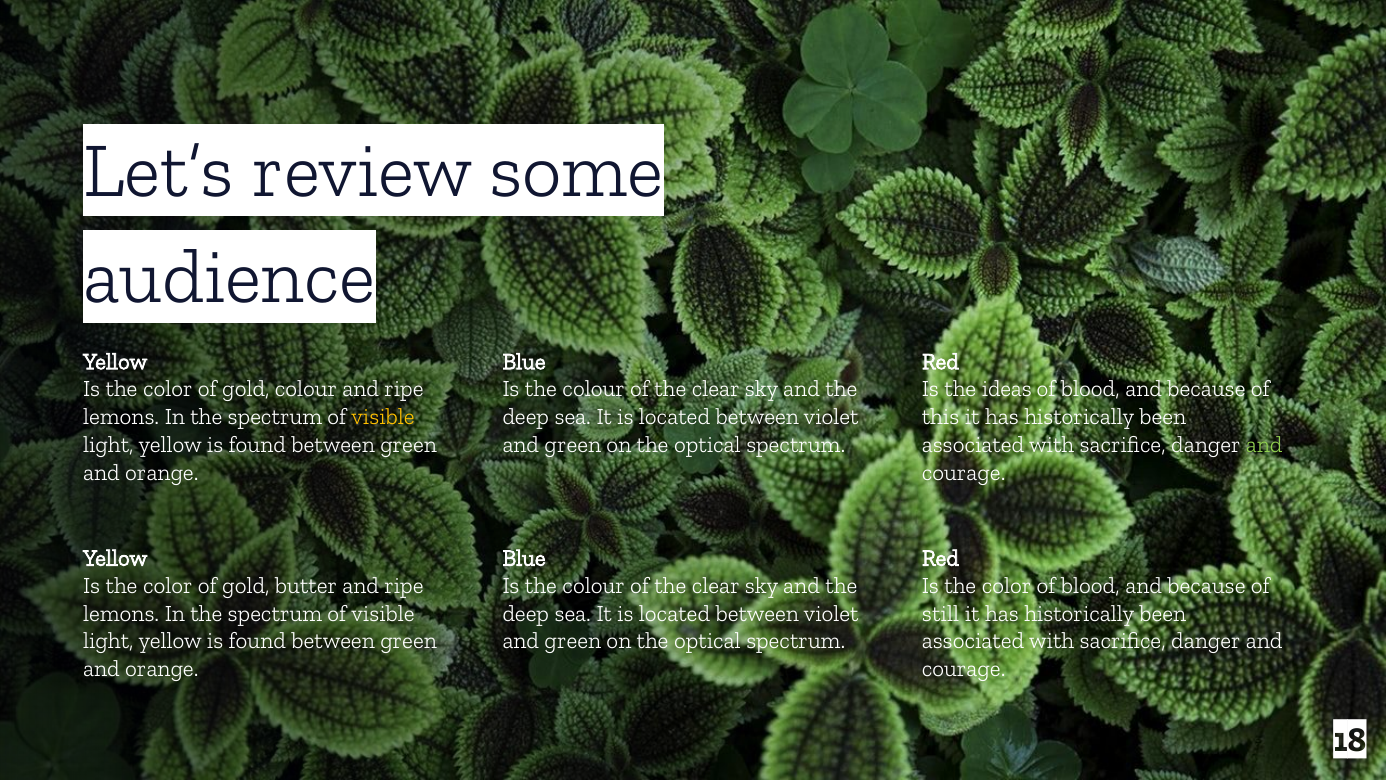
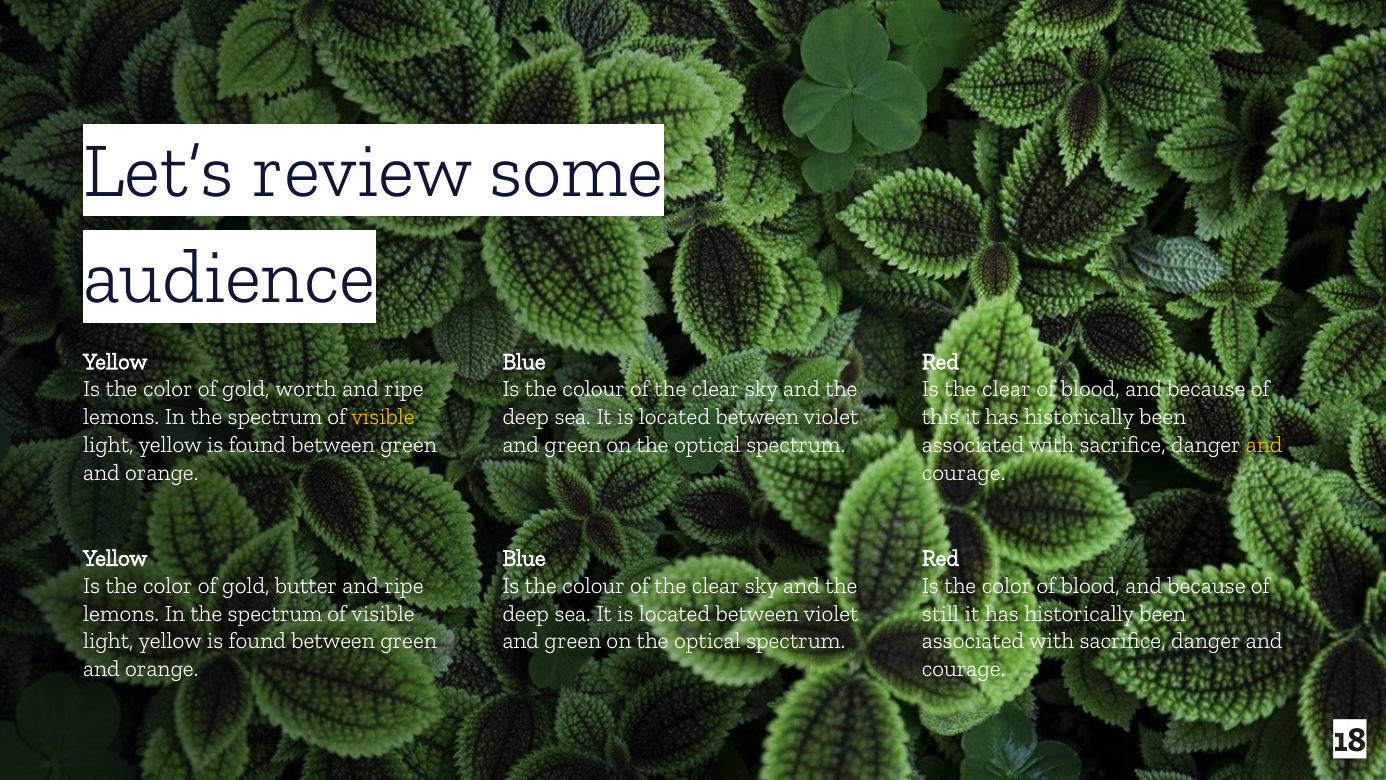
gold colour: colour -> worth (306, 389)
Is the ideas: ideas -> clear (1007, 389)
and colour: light green -> yellow (1264, 445)
